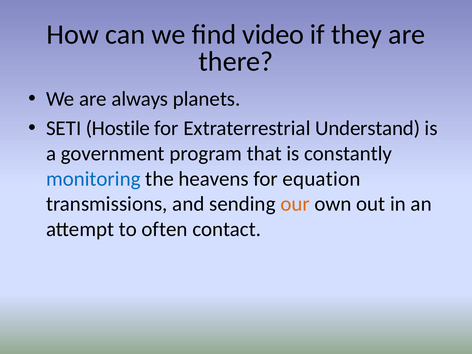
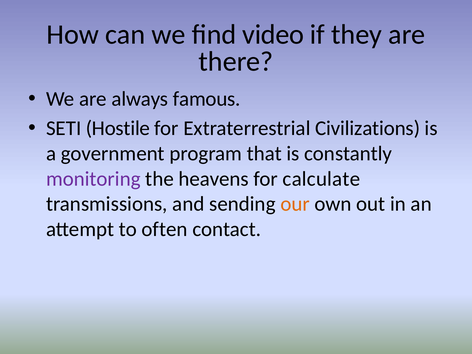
planets: planets -> famous (207, 99)
Understand: Understand -> Civilizations (368, 128)
monitoring colour: blue -> purple (93, 179)
equation: equation -> calculate (321, 179)
